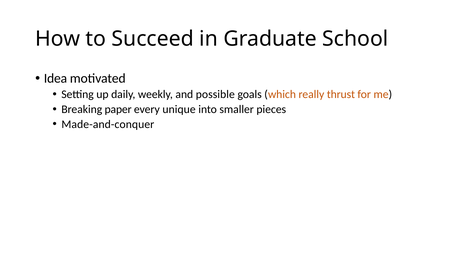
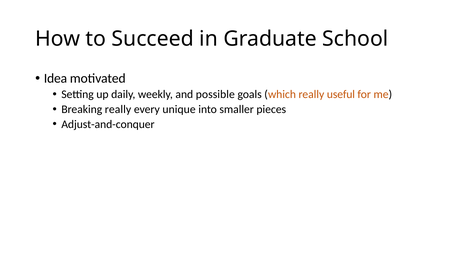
thrust: thrust -> useful (341, 94)
Breaking paper: paper -> really (118, 109)
Made-and-conquer: Made-and-conquer -> Adjust-and-conquer (108, 124)
